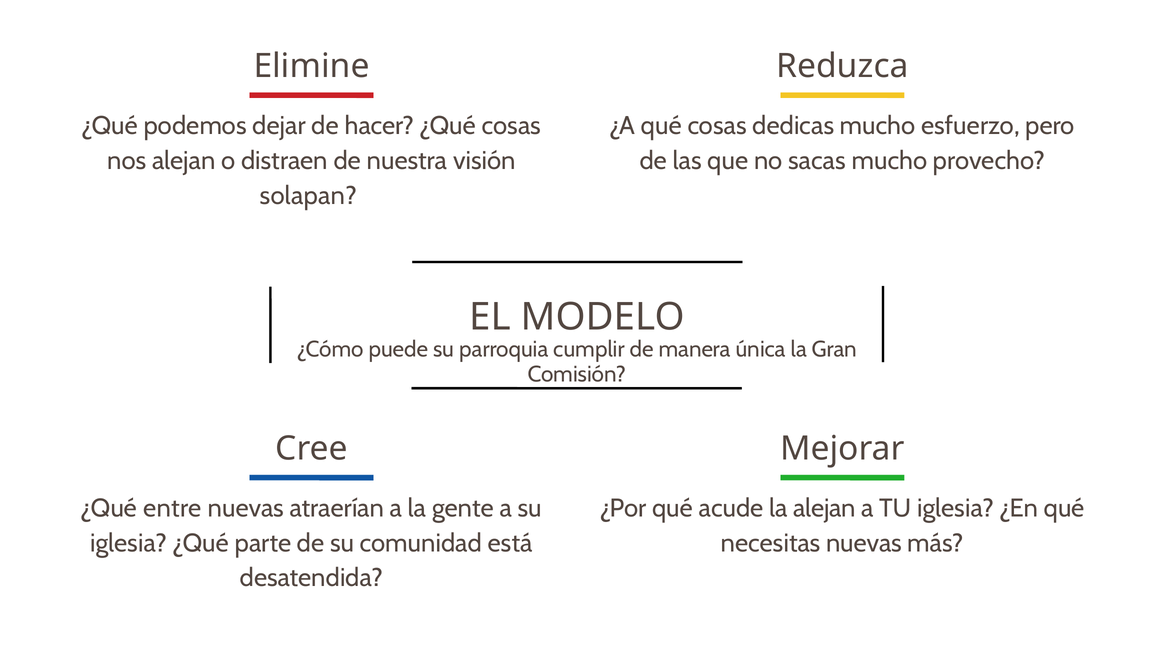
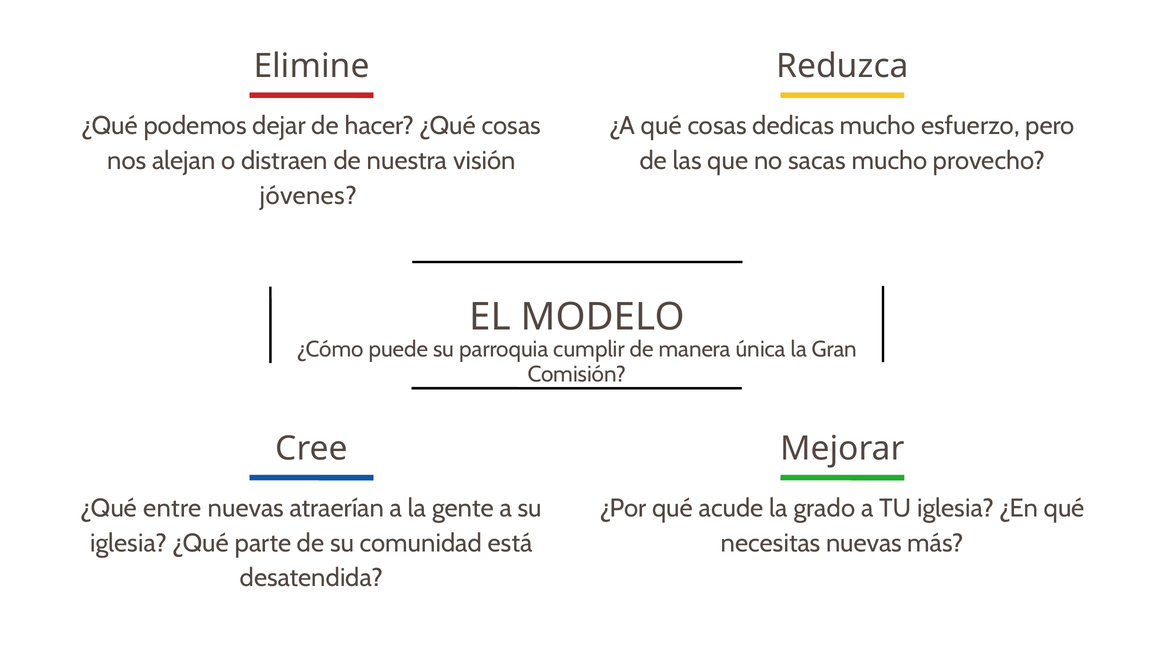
solapan: solapan -> jóvenes (308, 196)
la alejan: alejan -> grado (824, 508)
